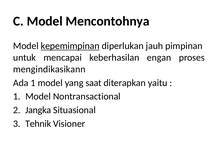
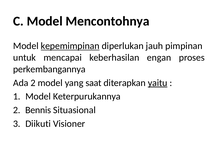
mengindikasikann: mengindikasikann -> perkembangannya (49, 69)
Ada 1: 1 -> 2 (33, 83)
yaitu underline: none -> present (158, 83)
Nontransactional: Nontransactional -> Keterpurukannya (87, 96)
Jangka: Jangka -> Bennis (38, 110)
Tehnik: Tehnik -> Diikuti (38, 123)
